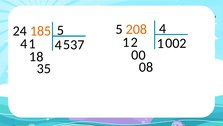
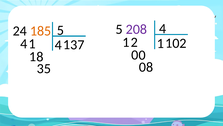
208 colour: orange -> purple (136, 29)
0: 0 -> 1 (169, 43)
5: 5 -> 1 (67, 44)
